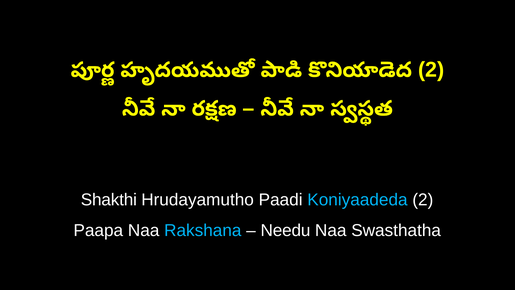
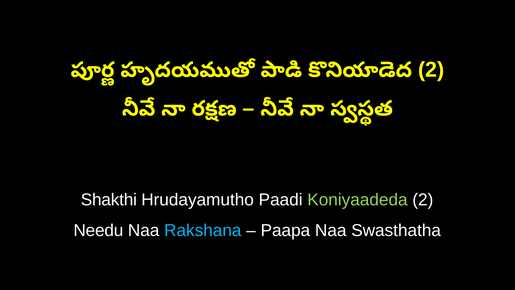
Koniyaadeda colour: light blue -> light green (357, 199)
Paapa: Paapa -> Needu (98, 230)
Needu: Needu -> Paapa (285, 230)
